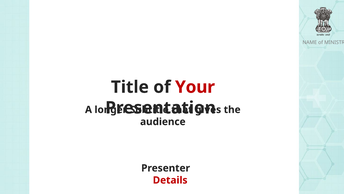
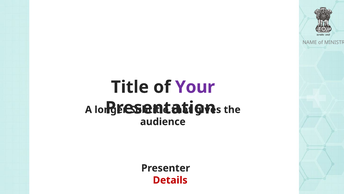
Your colour: red -> purple (195, 87)
